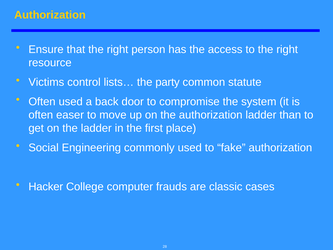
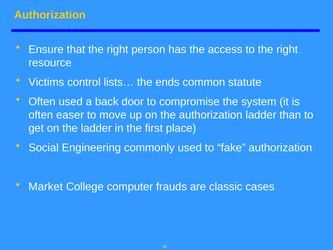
party: party -> ends (167, 82)
Hacker: Hacker -> Market (46, 186)
